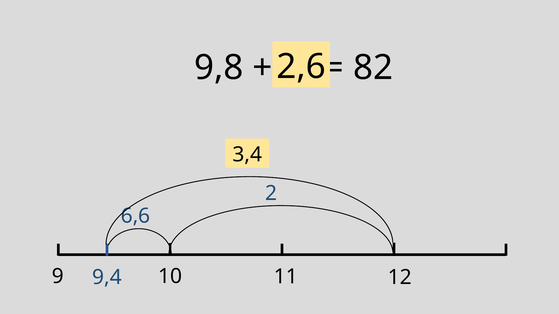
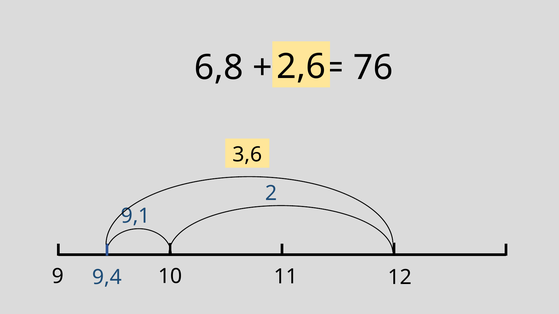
9,8: 9,8 -> 6,8 (219, 68)
82: 82 -> 76 (373, 68)
3,4: 3,4 -> 3,6 (247, 155)
6,6: 6,6 -> 9,1 (135, 216)
